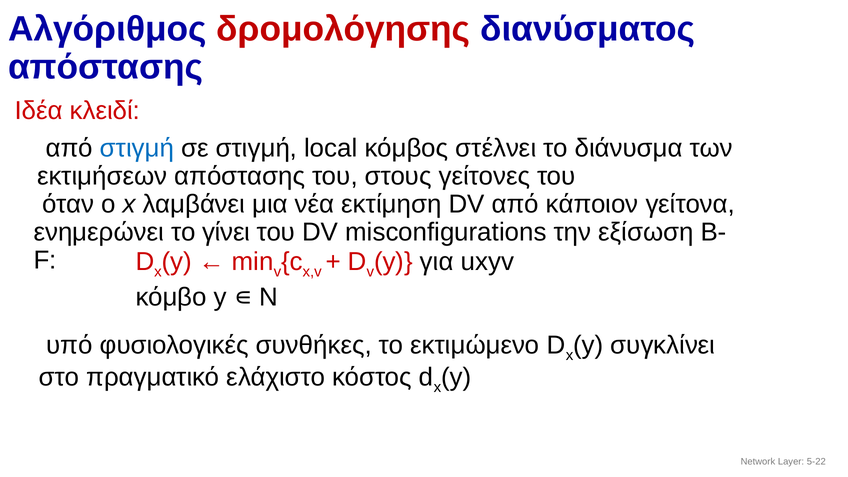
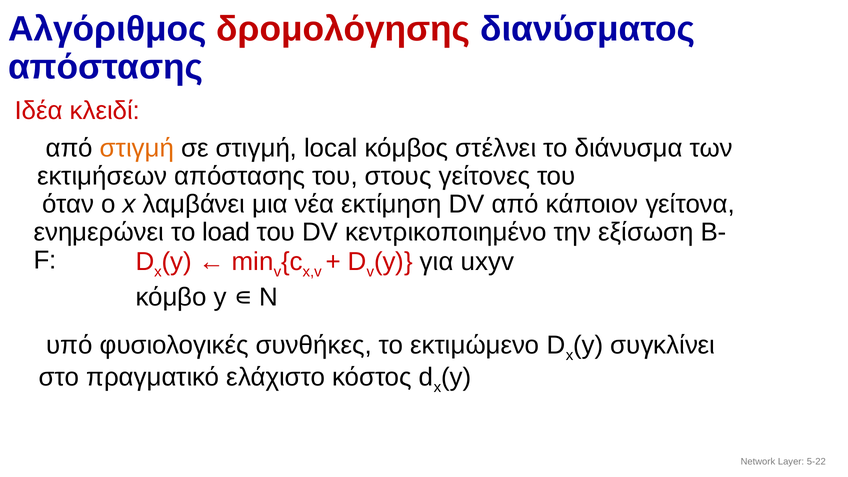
στιγμή colour: blue -> orange (137, 148)
γίνει: γίνει -> load (226, 232)
misconfigurations: misconfigurations -> κεντρικοποιημένο (446, 232)
